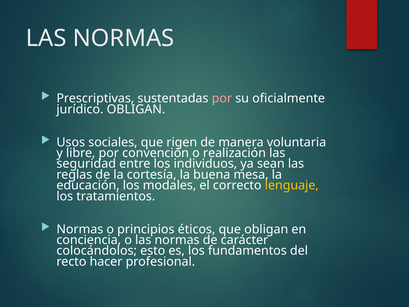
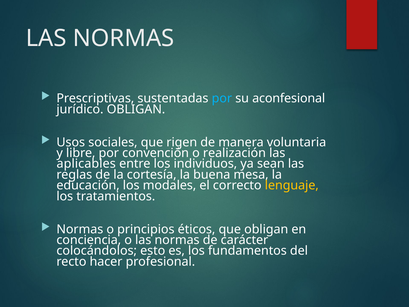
por colour: pink -> light blue (222, 98)
oficialmente: oficialmente -> aconfesional (289, 98)
seguridad: seguridad -> aplicables (86, 164)
